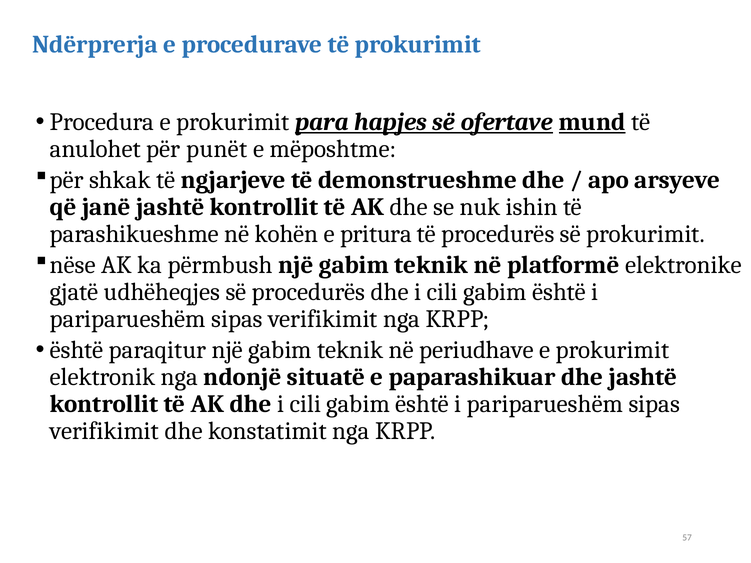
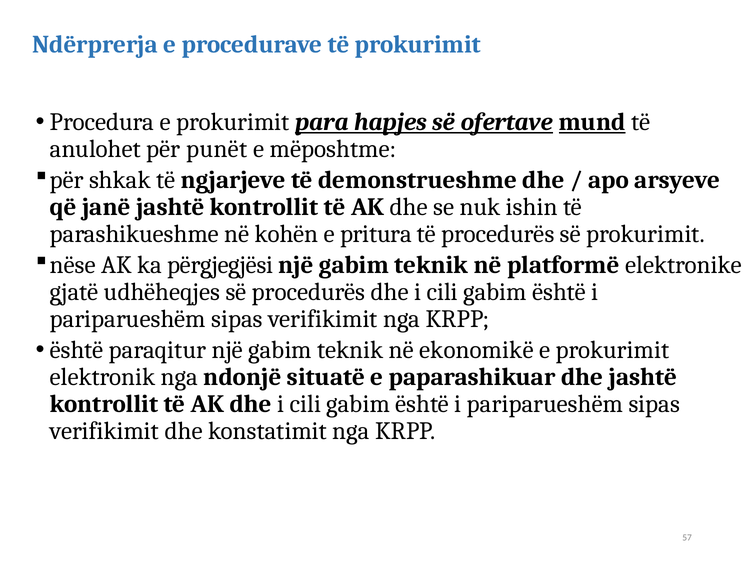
përmbush: përmbush -> përgjegjësi (220, 265)
periudhave: periudhave -> ekonomikë (476, 350)
